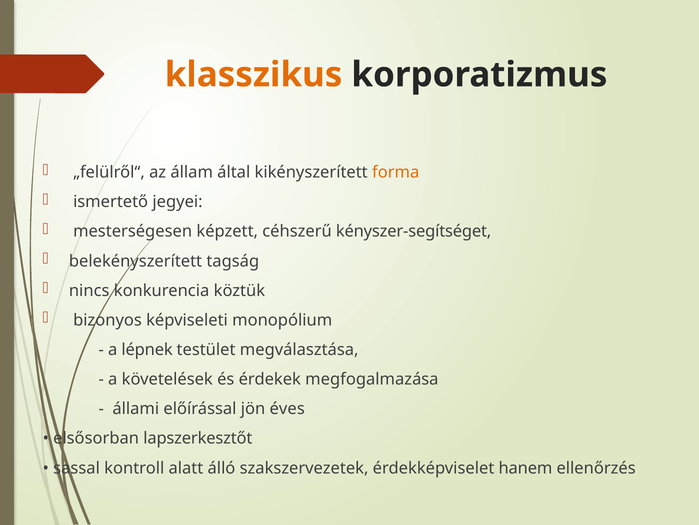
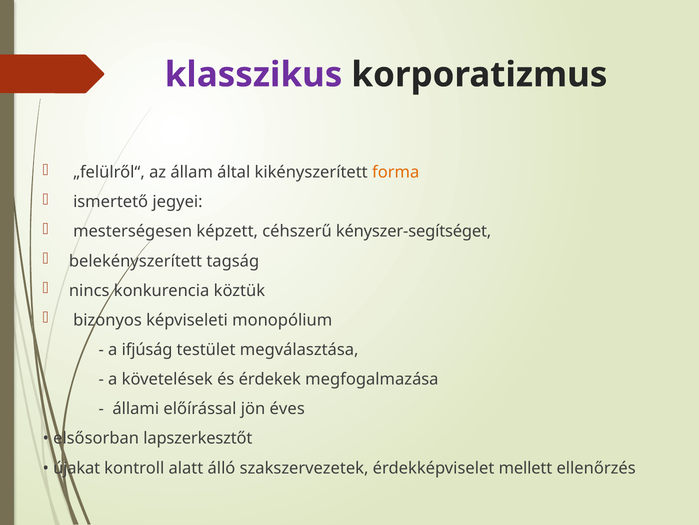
klasszikus colour: orange -> purple (254, 75)
lépnek: lépnek -> ifjúság (147, 349)
sassal: sassal -> újakat (77, 467)
hanem: hanem -> mellett (525, 467)
